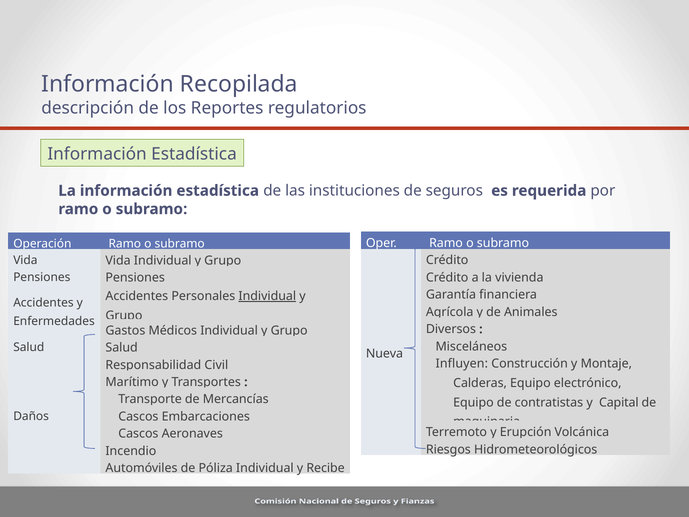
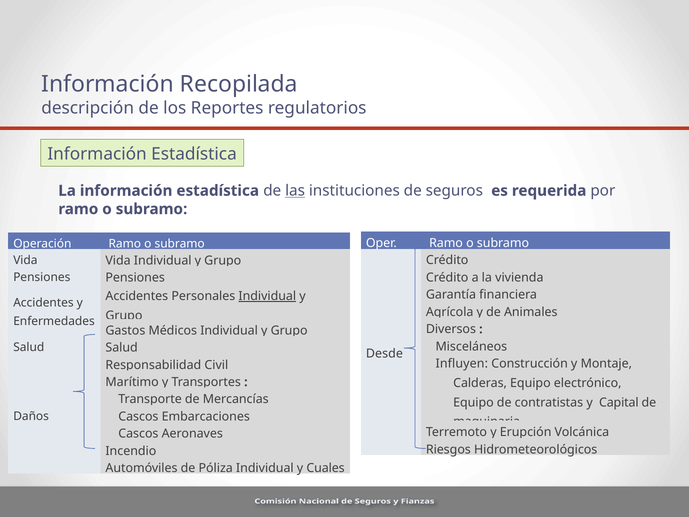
las underline: none -> present (295, 191)
Nueva: Nueva -> Desde (384, 354)
Recibe: Recibe -> Cuales (326, 468)
